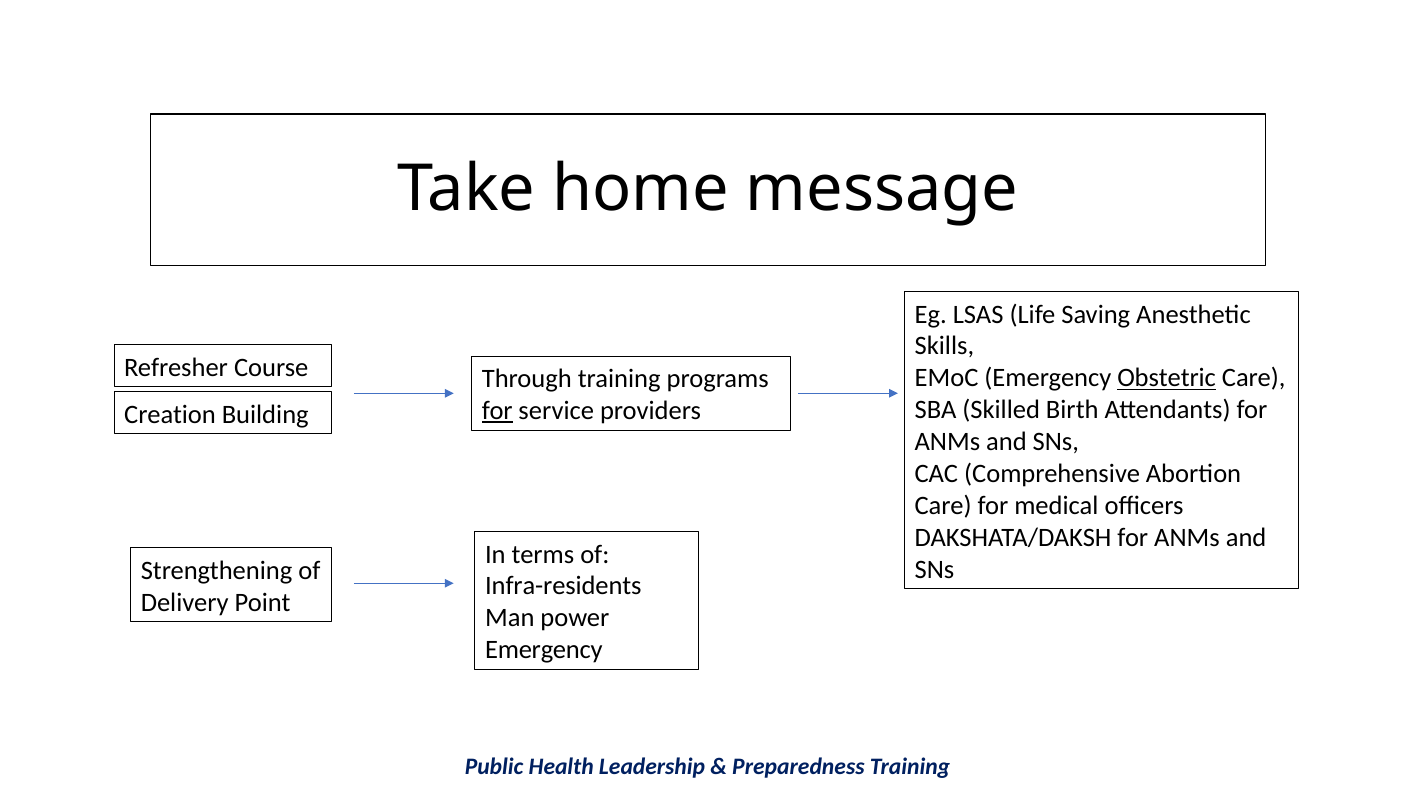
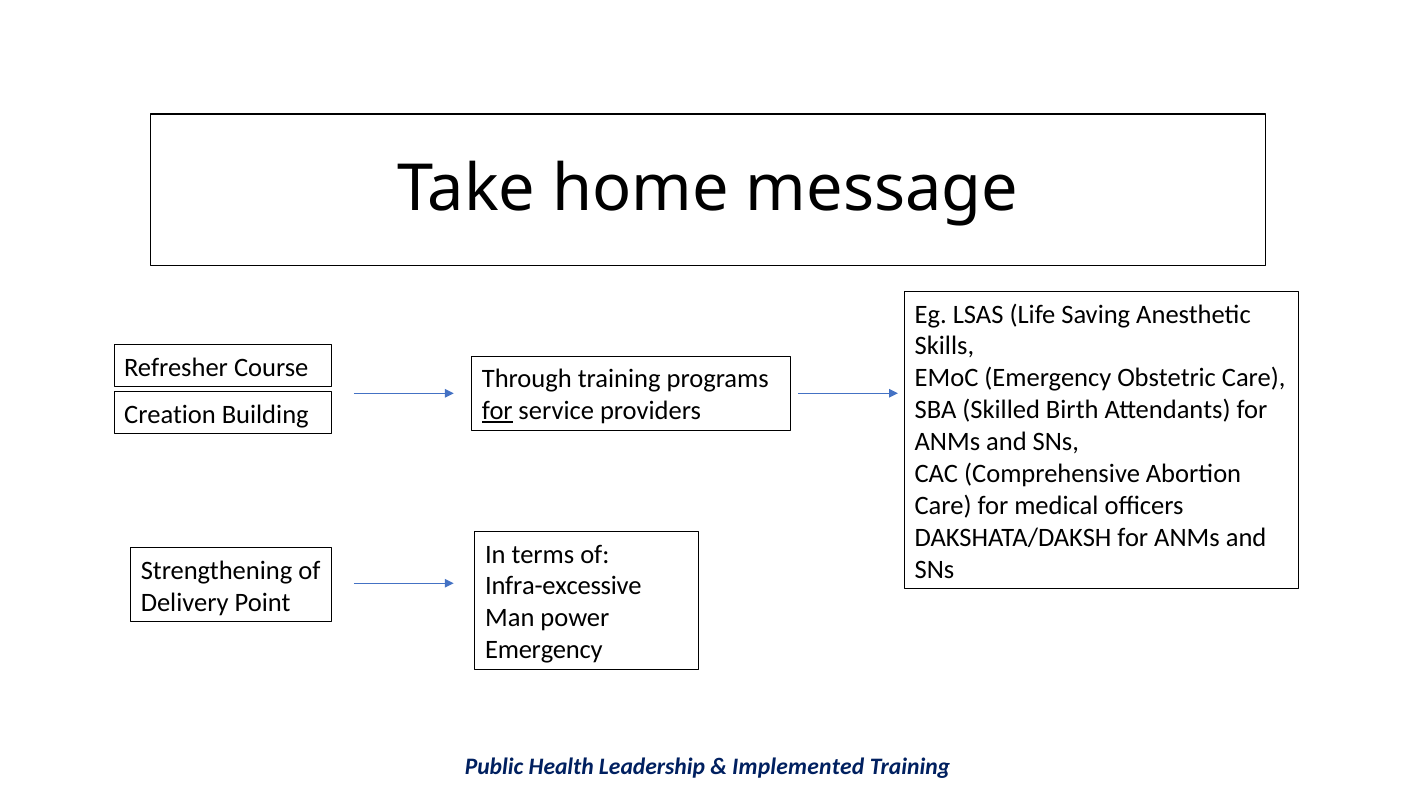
Obstetric underline: present -> none (1167, 378)
Infra-residents: Infra-residents -> Infra-excessive (563, 586)
Preparedness: Preparedness -> Implemented (798, 766)
